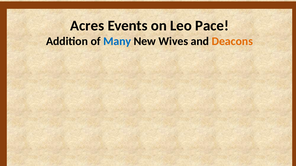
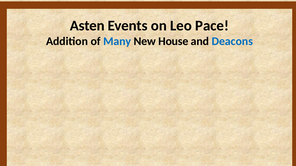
Acres: Acres -> Asten (87, 26)
Wives: Wives -> House (173, 41)
Deacons colour: orange -> blue (232, 41)
